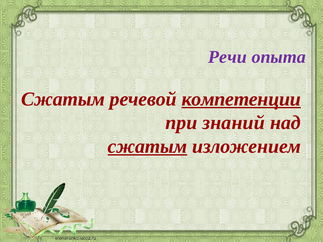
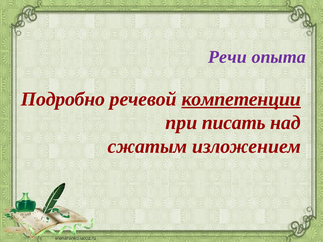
Сжатым: Сжатым -> Подробно (63, 99)
знаний: знаний -> писать (234, 123)
сжатым underline: present -> none (147, 147)
